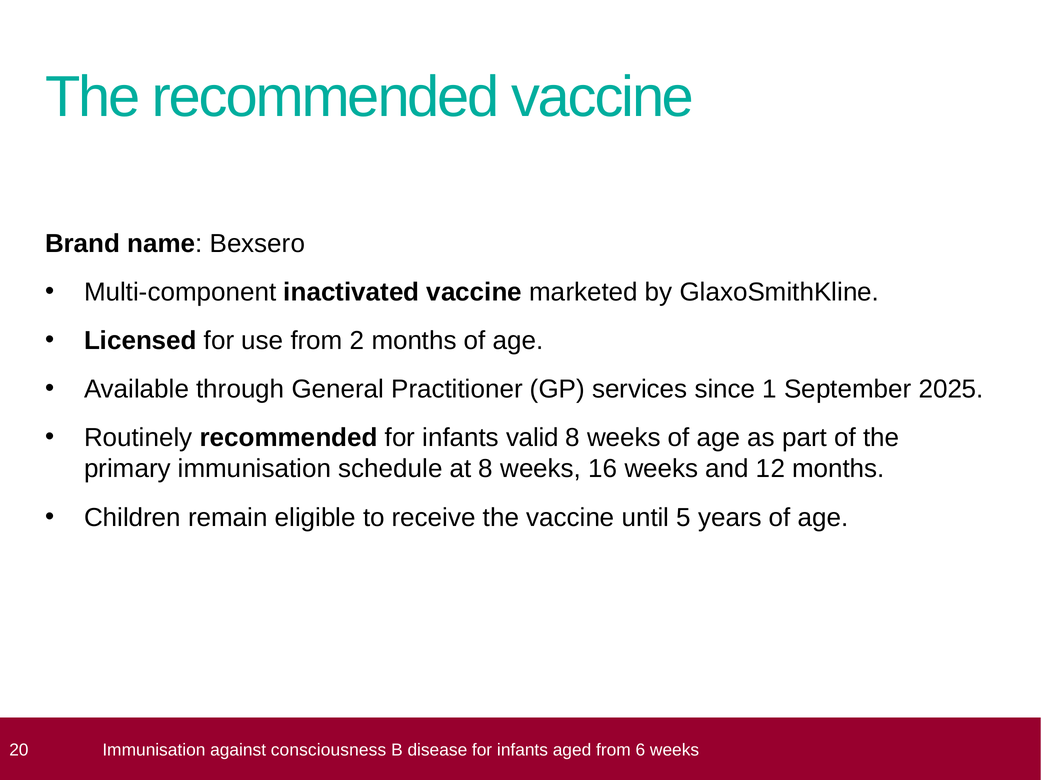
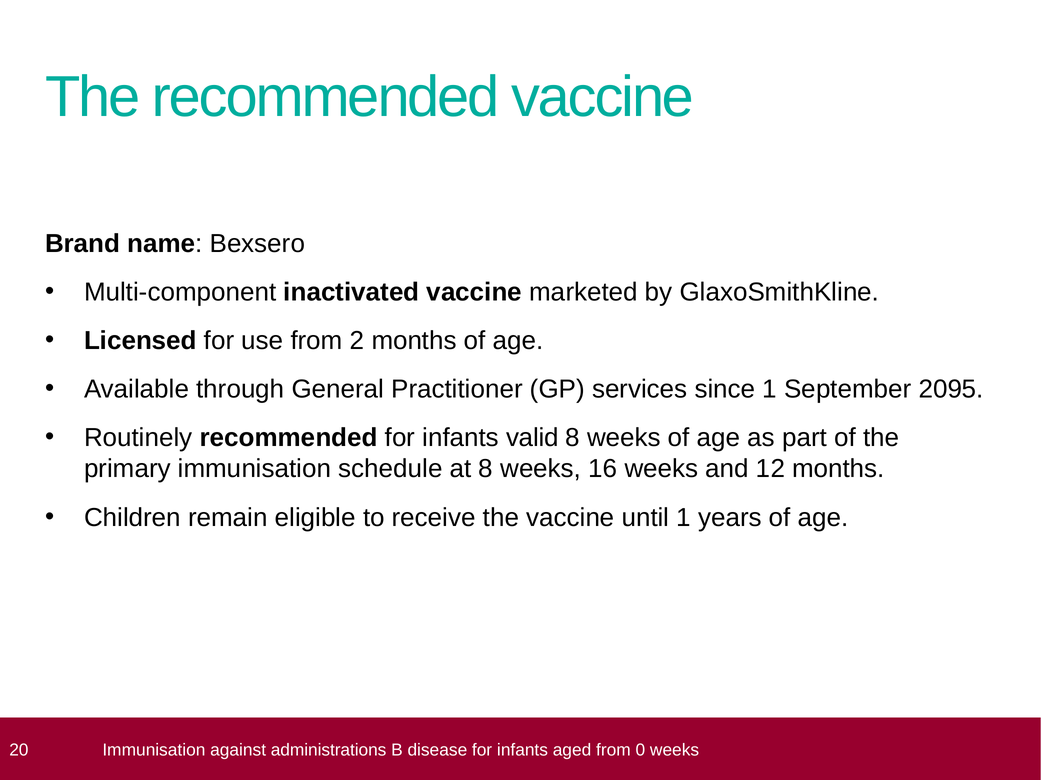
2025: 2025 -> 2095 (951, 390)
until 5: 5 -> 1 (684, 518)
consciousness: consciousness -> administrations (329, 751)
6: 6 -> 0 (640, 751)
